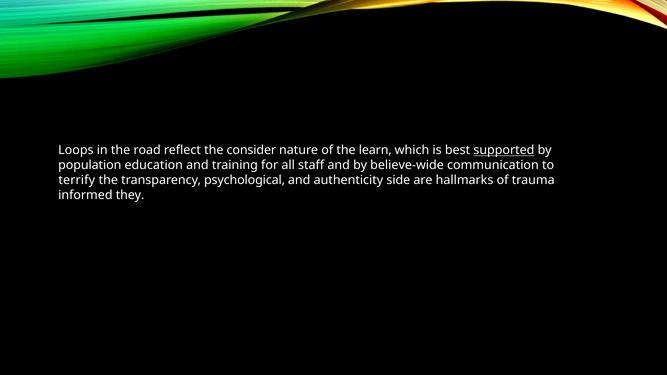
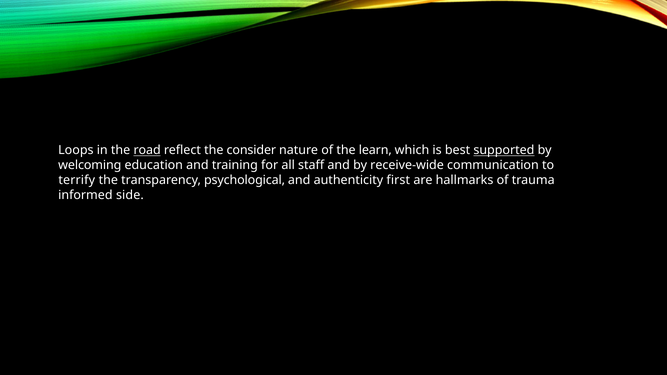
road underline: none -> present (147, 150)
population: population -> welcoming (90, 165)
believe-wide: believe-wide -> receive-wide (407, 165)
side: side -> first (398, 180)
they: they -> side (130, 195)
